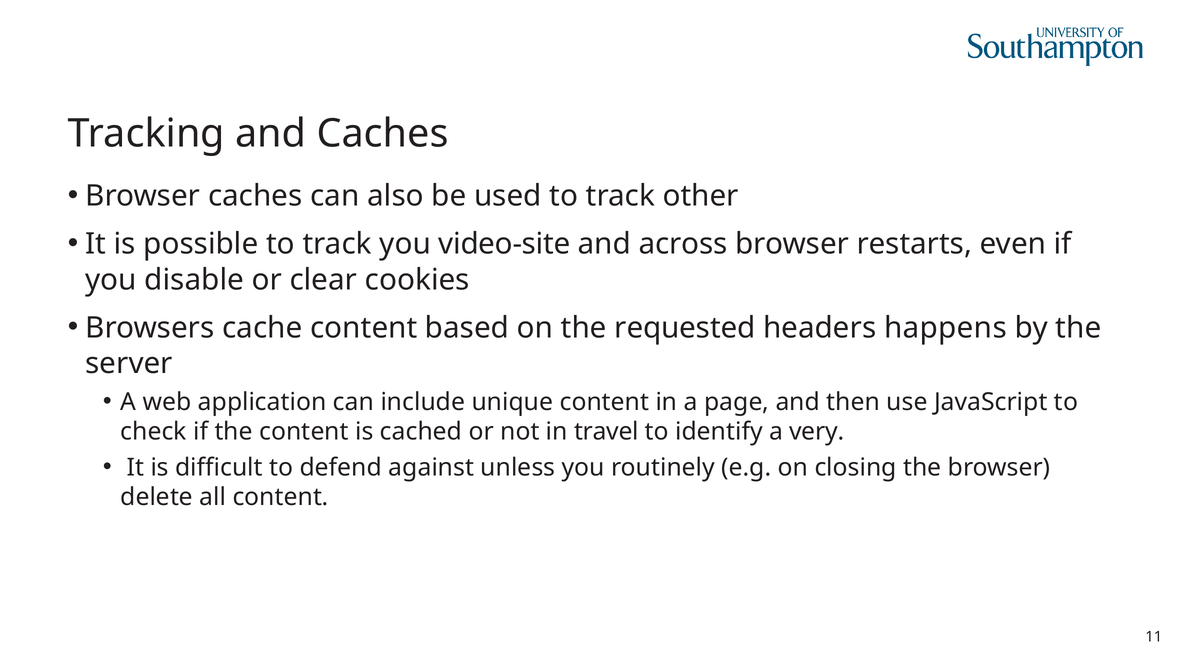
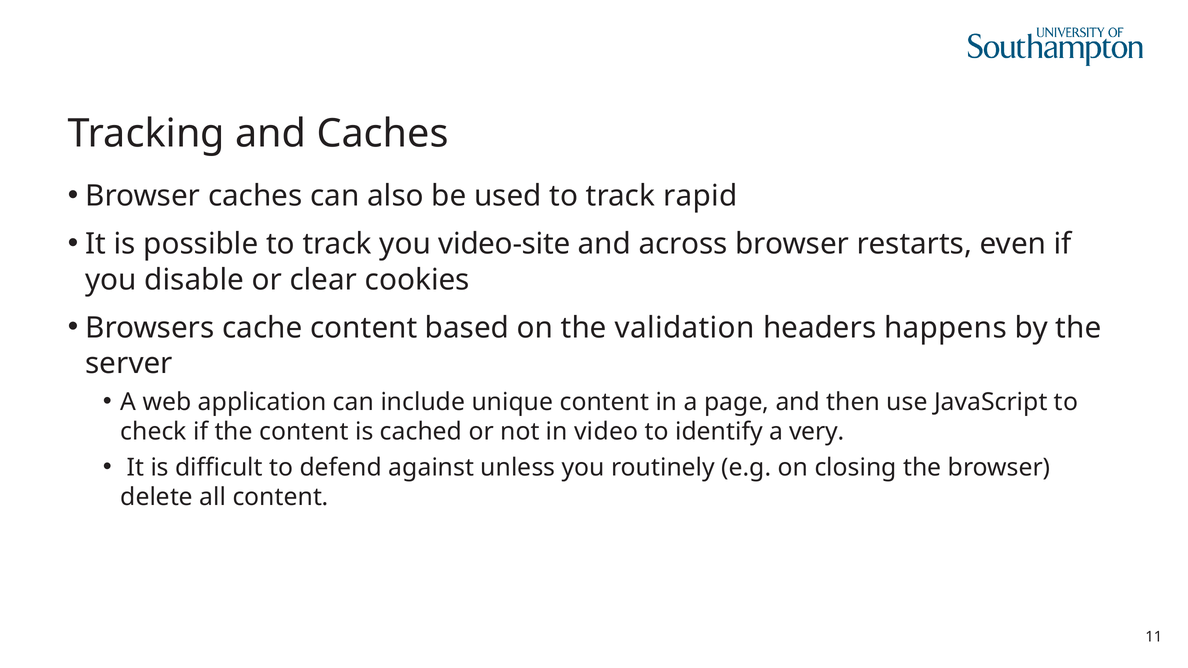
other: other -> rapid (700, 196)
requested: requested -> validation (685, 328)
travel: travel -> video (606, 432)
